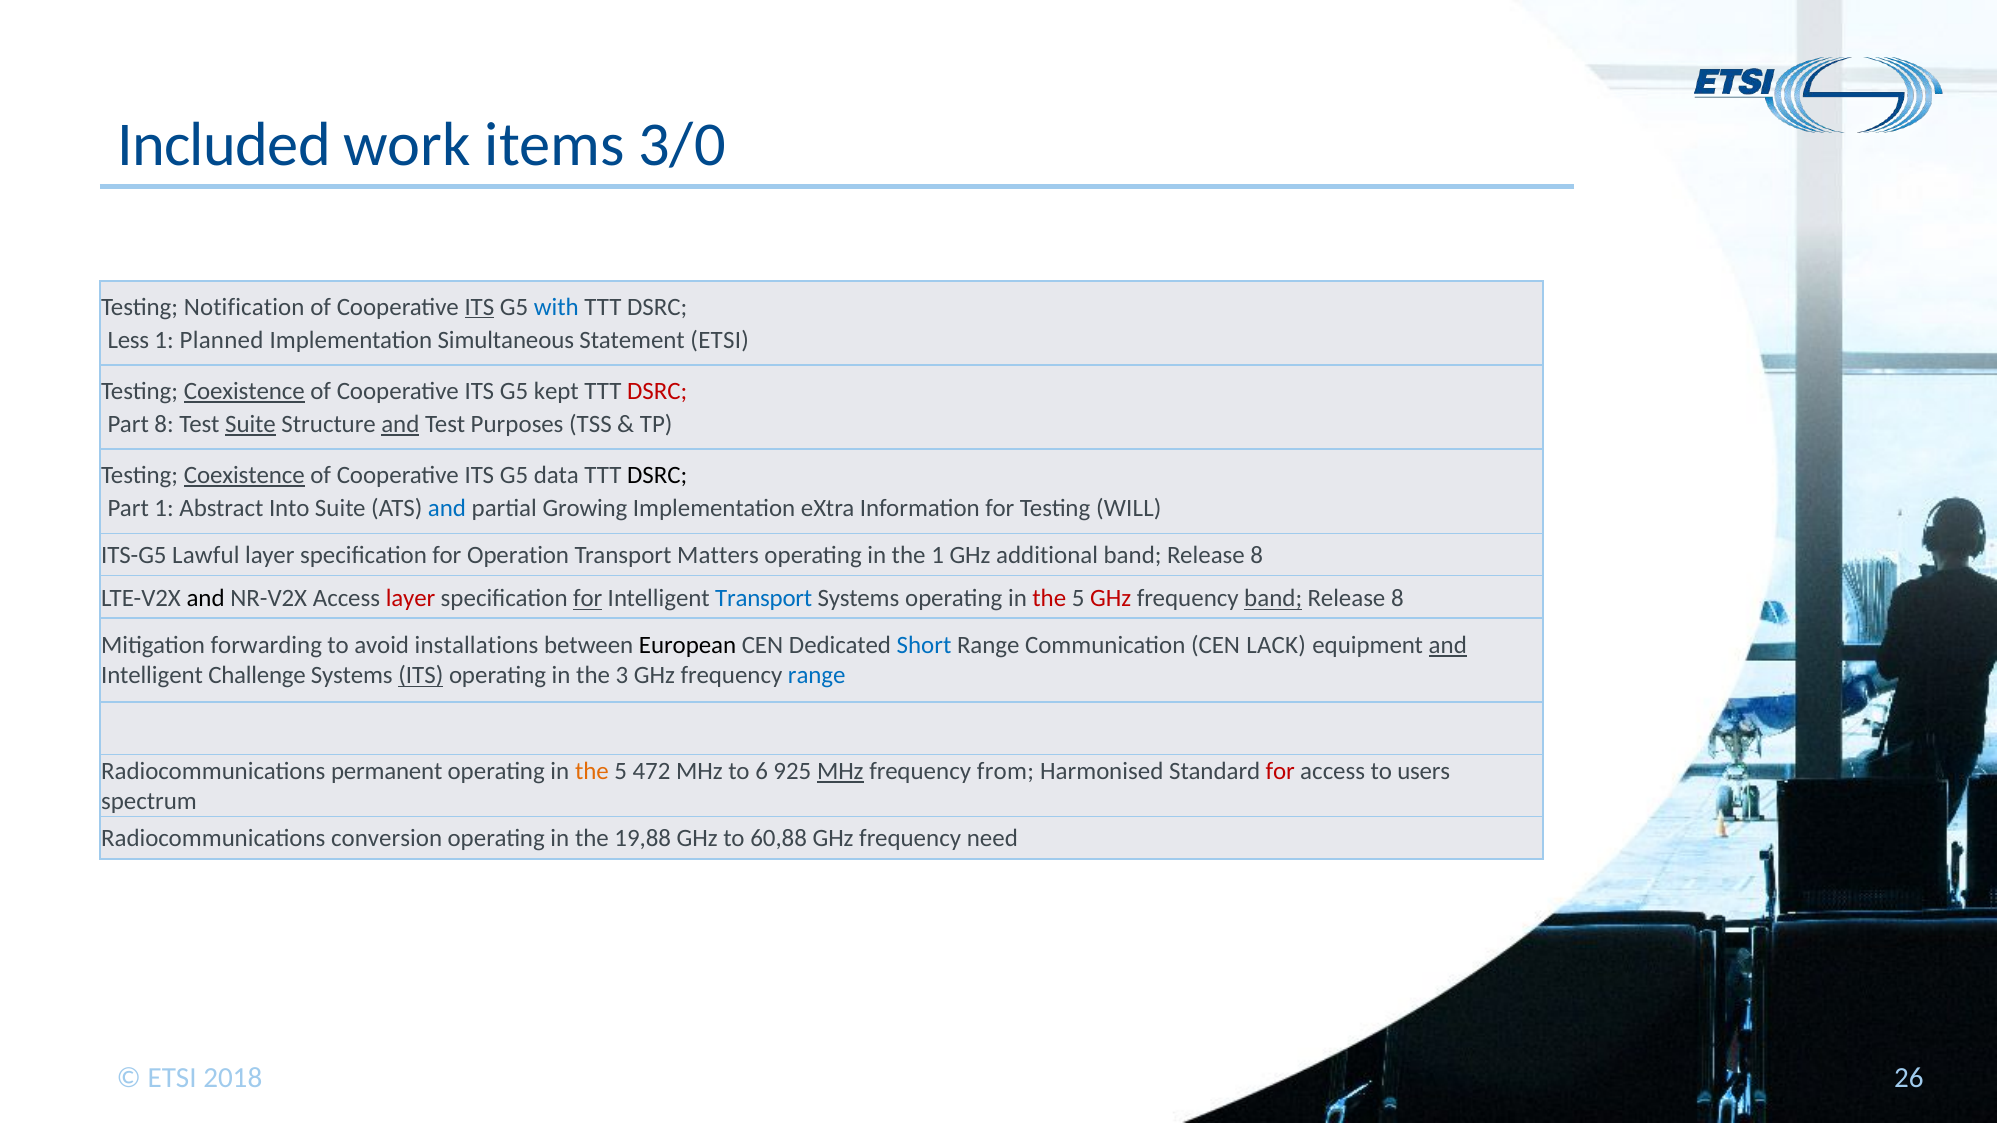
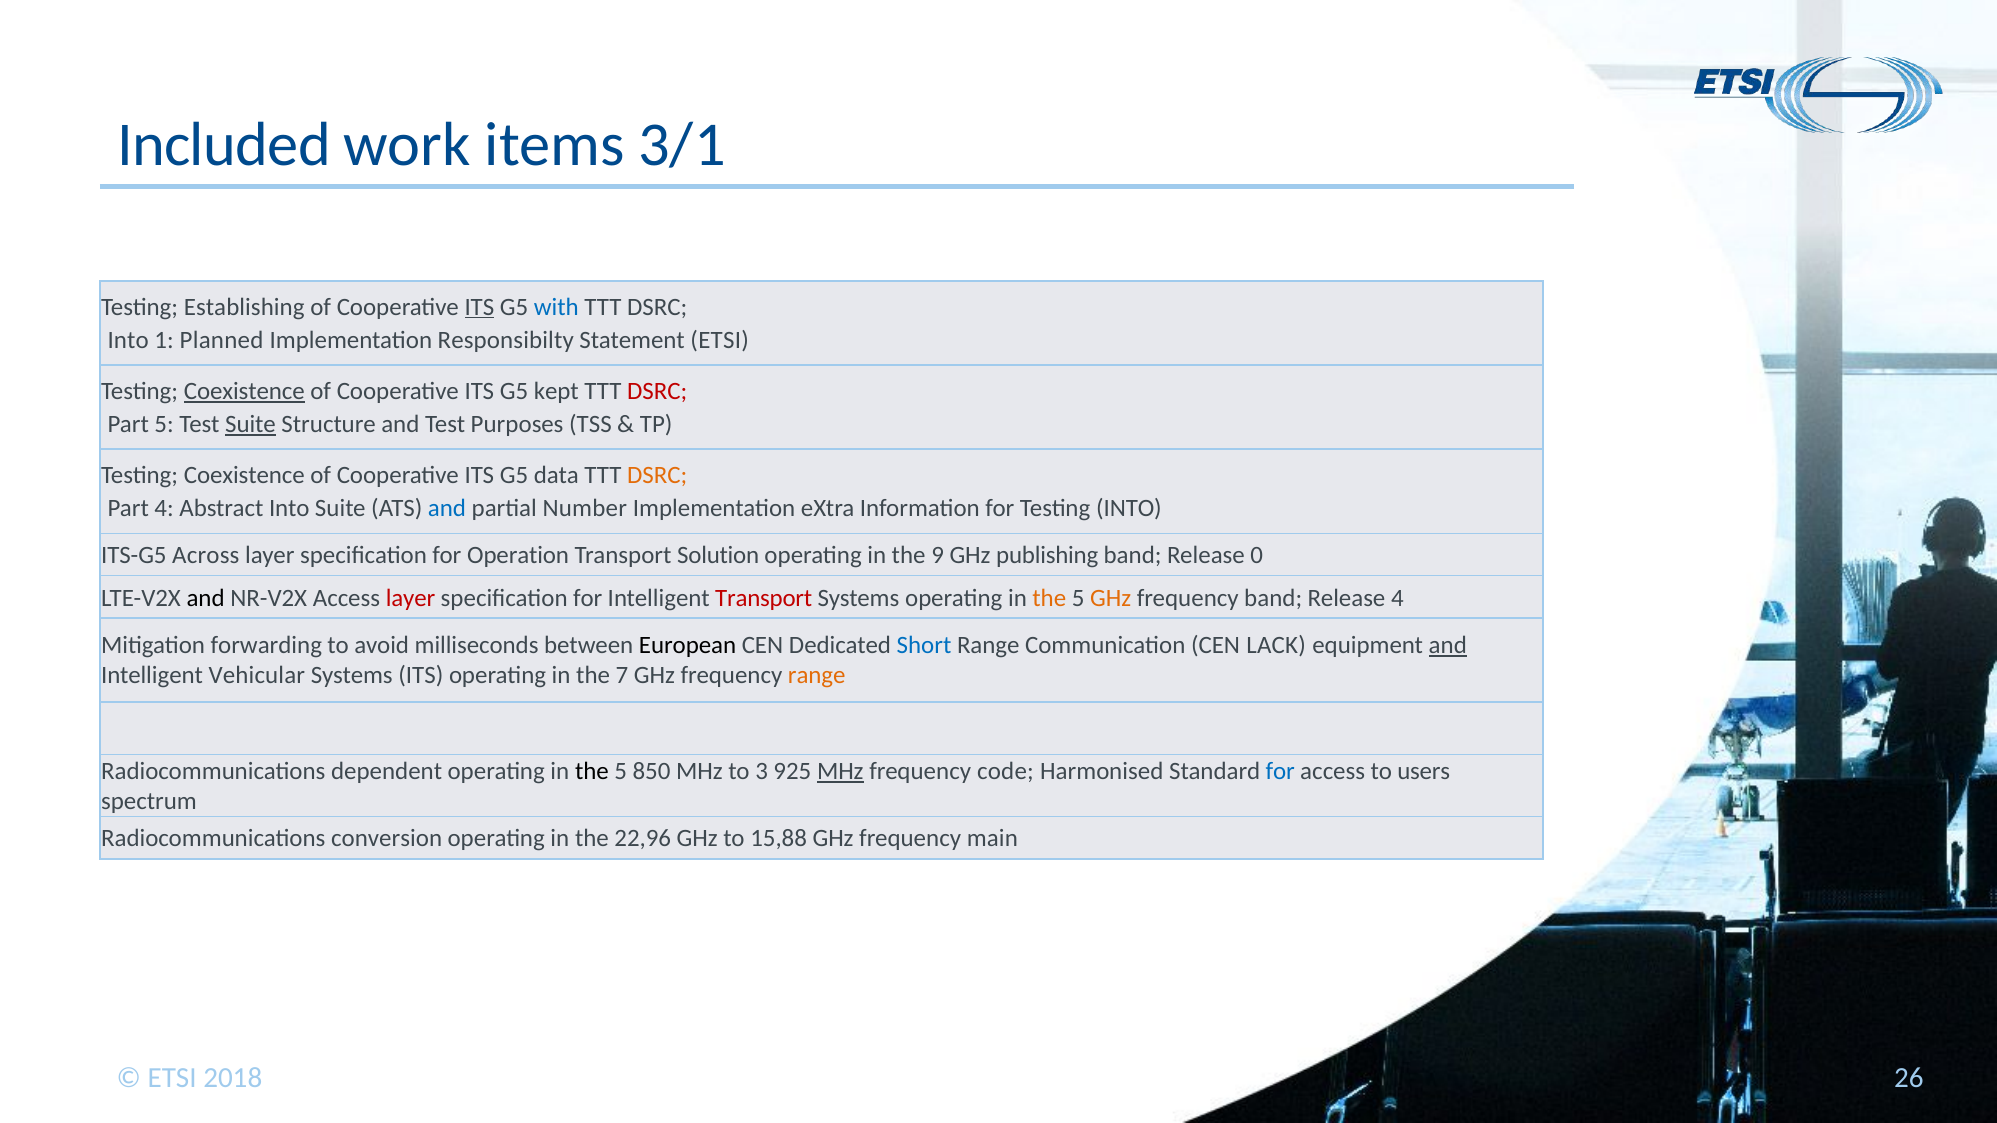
3/0: 3/0 -> 3/1 (682, 145)
Notification: Notification -> Establishing (244, 307)
Less: Less -> Into (128, 340)
Simultaneous: Simultaneous -> Responsibilty (506, 340)
Part 8: 8 -> 5 (164, 425)
and underline: present -> none (400, 425)
Coexistence underline: present -> none (244, 475)
DSRC colour: black -> orange (657, 475)
Part 1: 1 -> 4 (164, 509)
Growing: Growing -> Number (585, 509)
Testing WILL: WILL -> INTO (1129, 509)
Lawful: Lawful -> Across (206, 555)
Matters: Matters -> Solution (718, 555)
the 1: 1 -> 9 (938, 555)
additional: additional -> publishing (1047, 555)
8: 8 -> 0 (1257, 555)
for underline: present -> none (588, 599)
Transport colour: blue -> red (764, 599)
the colour: red -> orange (1049, 599)
GHz colour: red -> orange (1111, 599)
band underline: present -> none (1273, 599)
8: 8 -> 4 (1397, 599)
installations: installations -> milliseconds (477, 646)
Challenge: Challenge -> Vehicular (257, 676)
ITS underline: present -> none (421, 676)
3: 3 -> 7 (622, 676)
range colour: blue -> orange (817, 676)
permanent: permanent -> dependent (387, 771)
the colour: orange -> black (592, 771)
472: 472 -> 850 (652, 771)
6: 6 -> 3 (762, 771)
from: from -> code (1005, 771)
for colour: red -> blue (1280, 771)
19,88: 19,88 -> 22,96 (643, 839)
60,88: 60,88 -> 15,88 (779, 839)
need: need -> main (992, 839)
